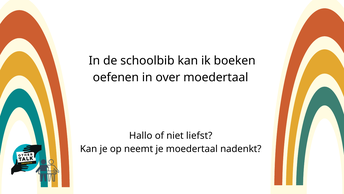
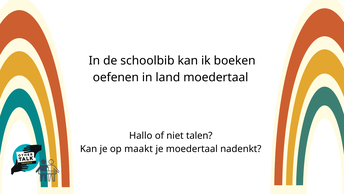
over: over -> land (168, 77)
liefst: liefst -> talen (199, 135)
neemt: neemt -> maakt (139, 149)
